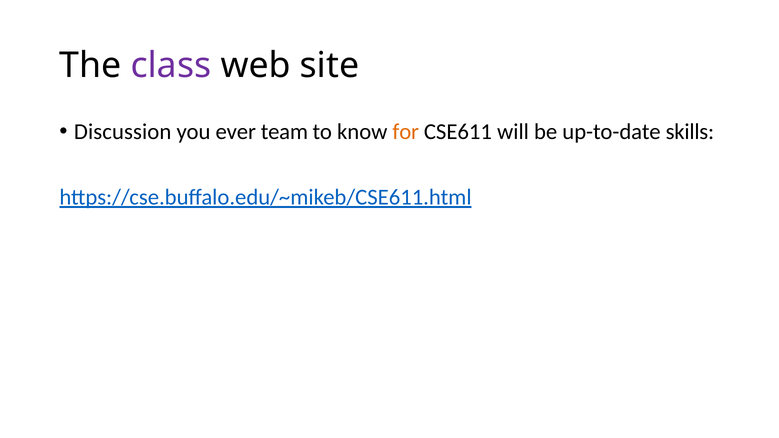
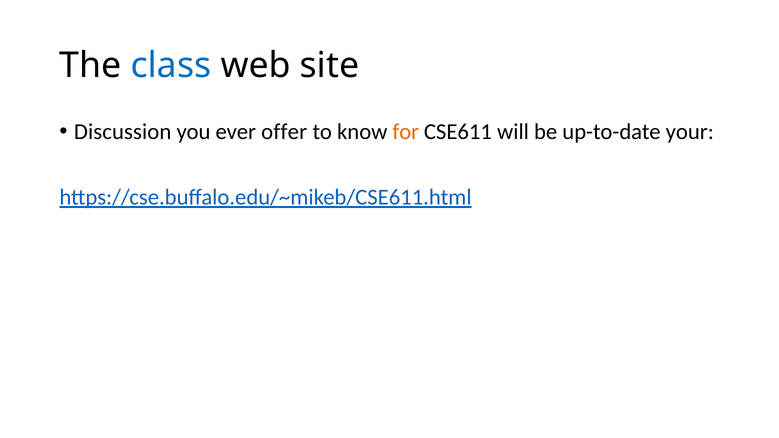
class colour: purple -> blue (171, 65)
team: team -> offer (284, 132)
skills: skills -> your (690, 132)
